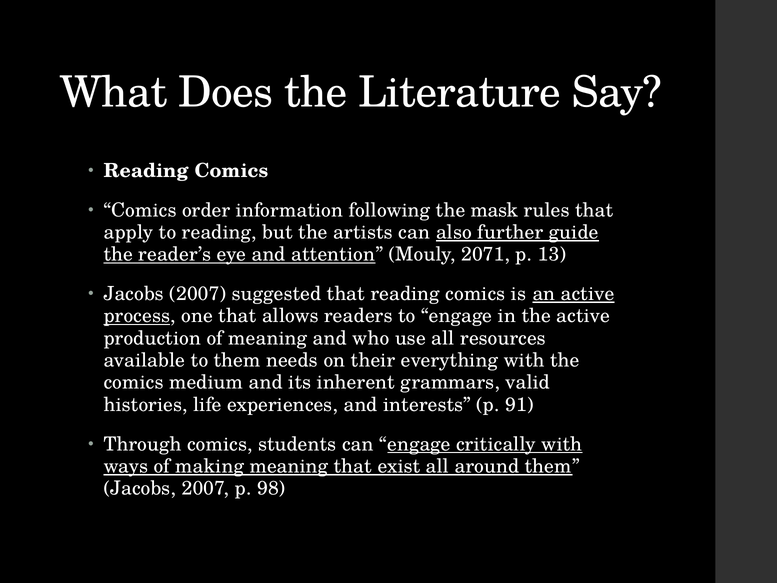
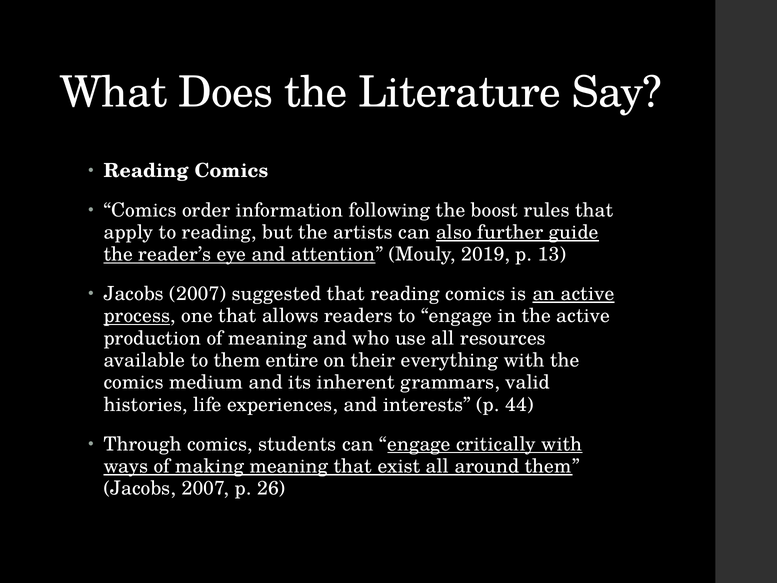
mask: mask -> boost (494, 210)
2071: 2071 -> 2019 (486, 254)
needs: needs -> entire (292, 360)
91: 91 -> 44 (519, 404)
98: 98 -> 26 (271, 488)
